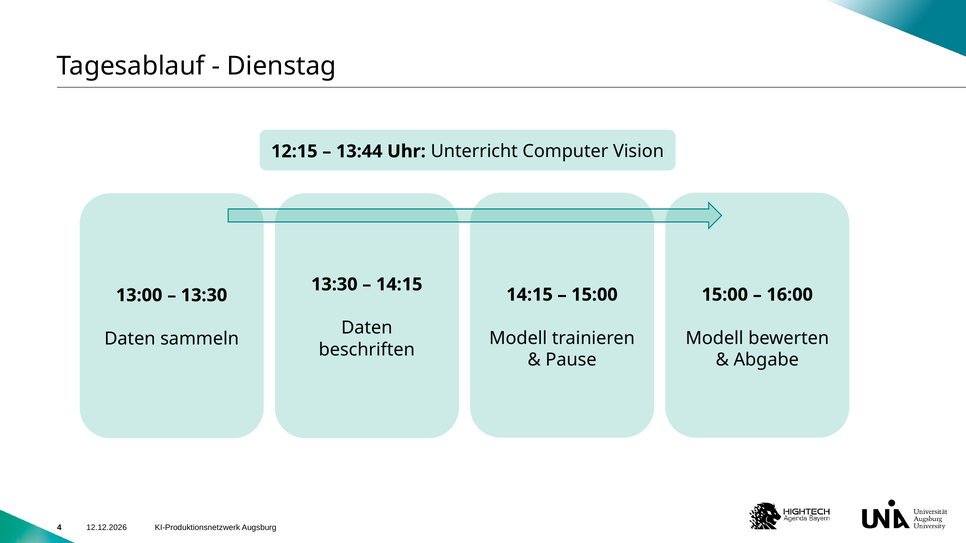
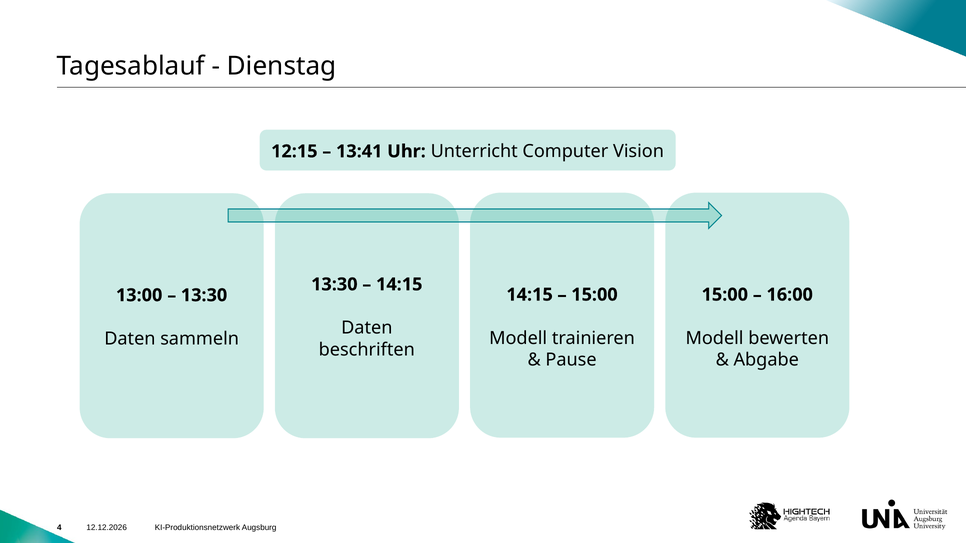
13:44: 13:44 -> 13:41 (359, 151)
